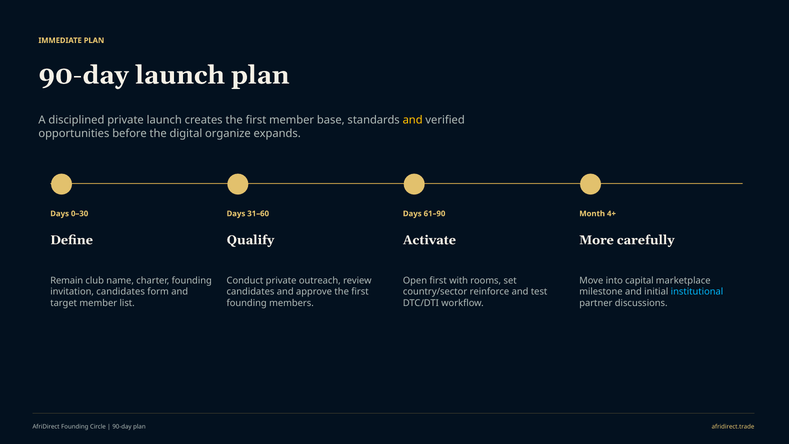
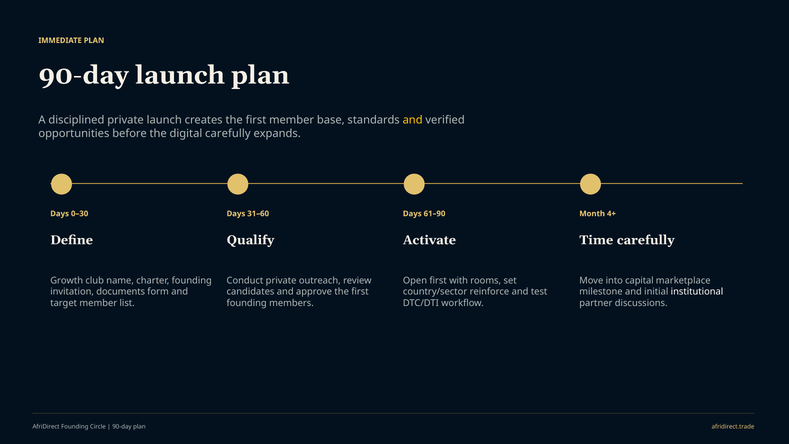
digital organize: organize -> carefully (228, 133)
More: More -> Time (596, 240)
Remain: Remain -> Growth (67, 281)
invitation candidates: candidates -> documents (121, 292)
institutional colour: light blue -> white (697, 292)
